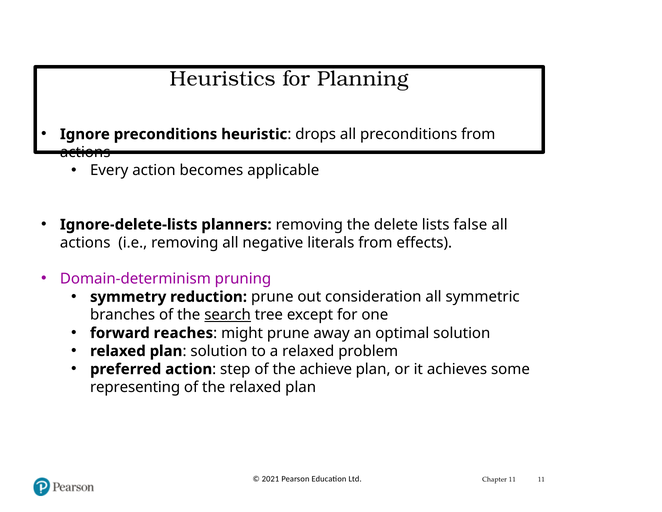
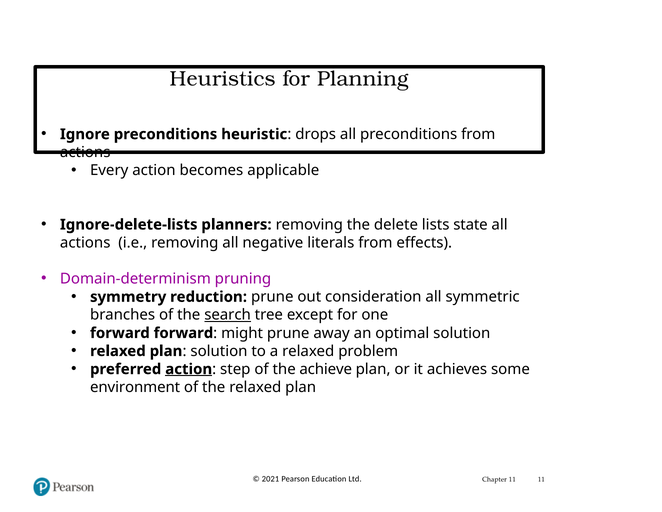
false: false -> state (471, 224)
forward reaches: reaches -> forward (183, 333)
action underline: none -> present (189, 369)
representing: representing -> environment (135, 387)
